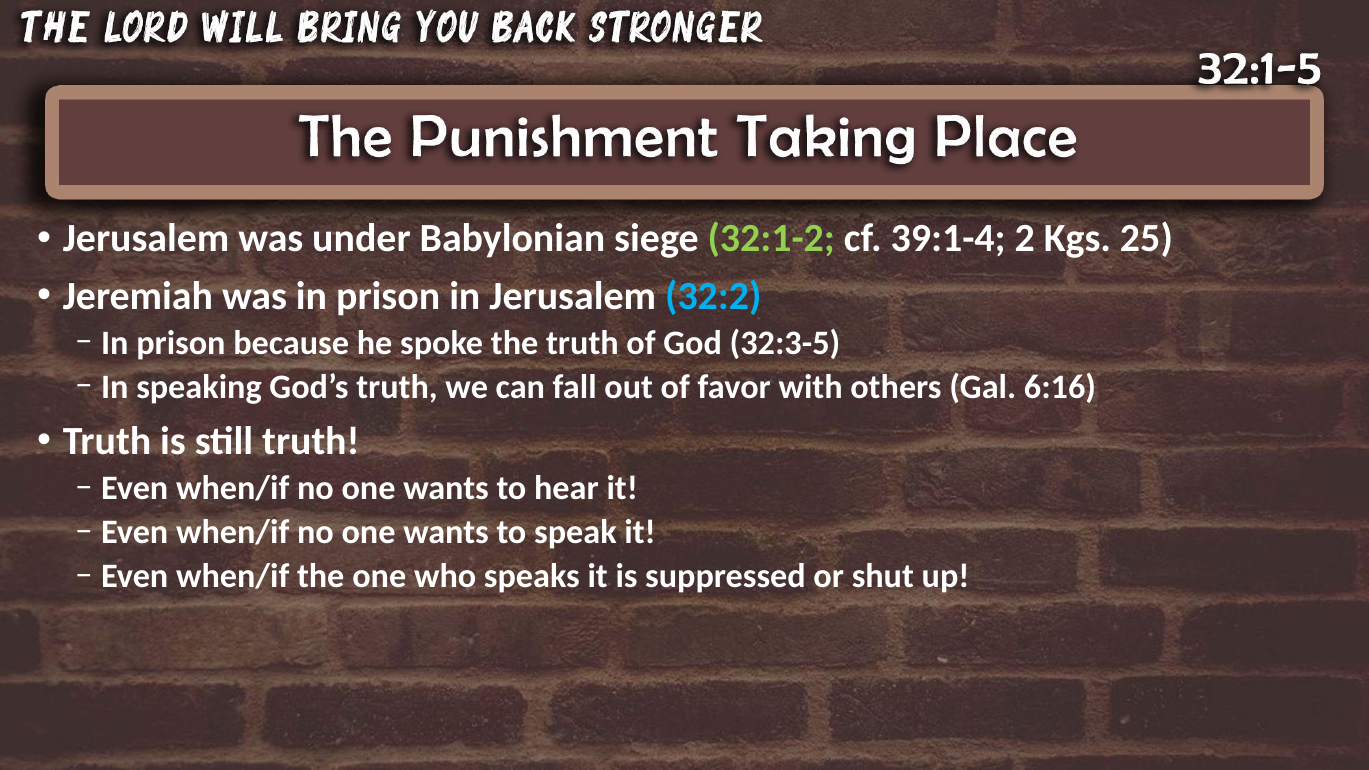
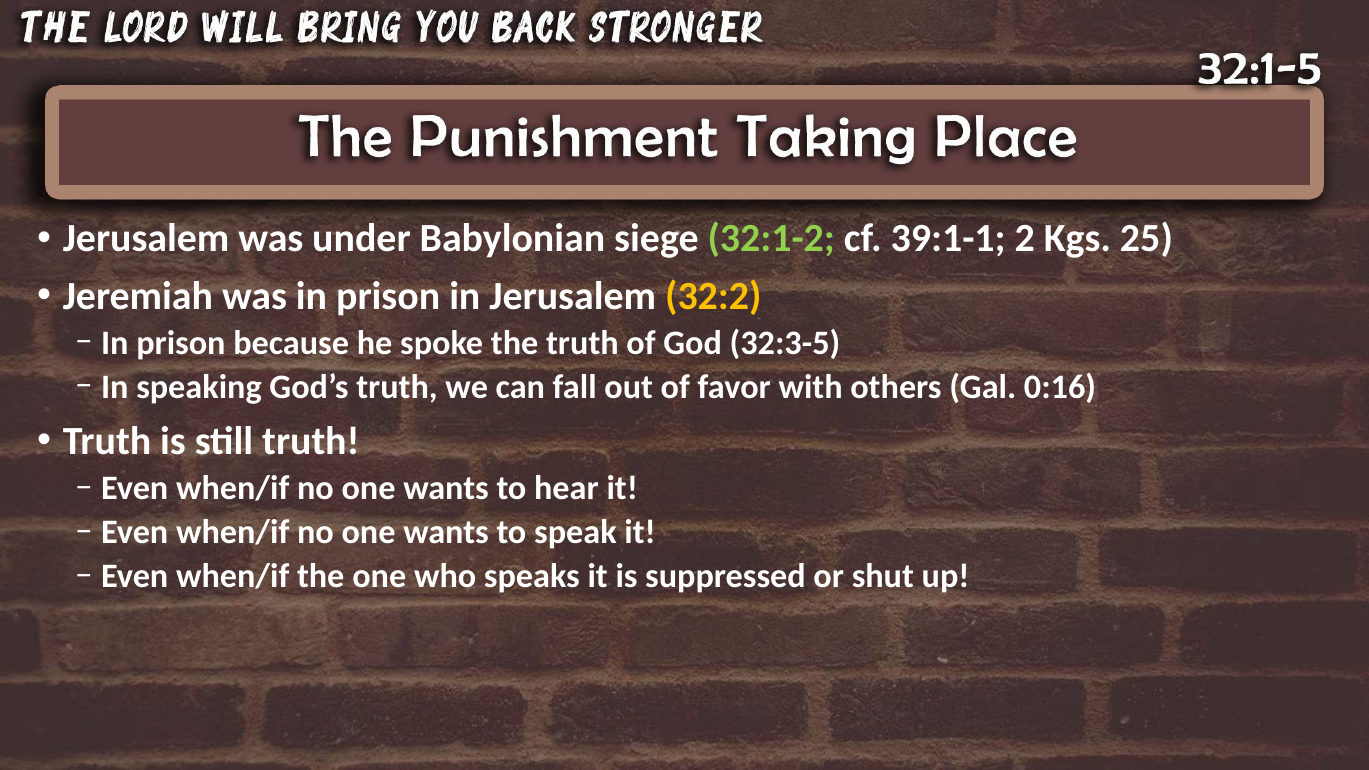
39:1-4: 39:1-4 -> 39:1-1 (948, 238)
32:2 colour: light blue -> yellow (713, 296)
6:16: 6:16 -> 0:16 (1060, 387)
